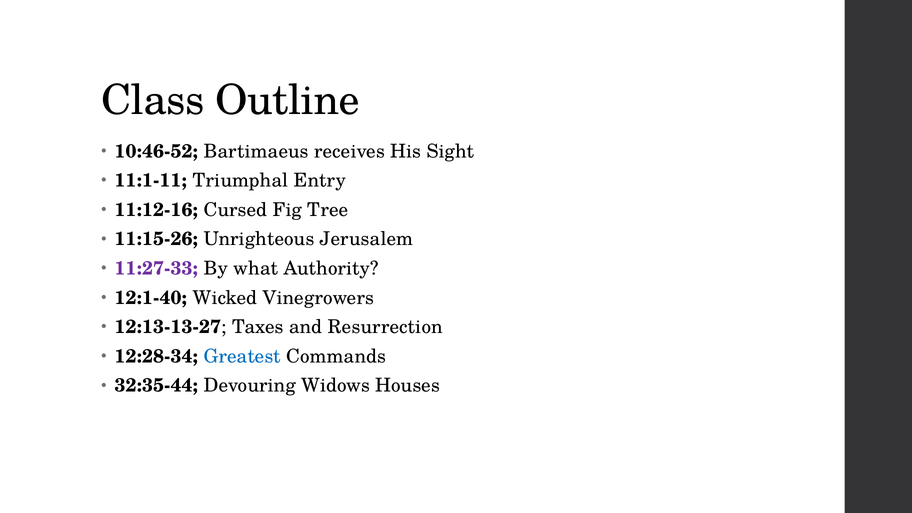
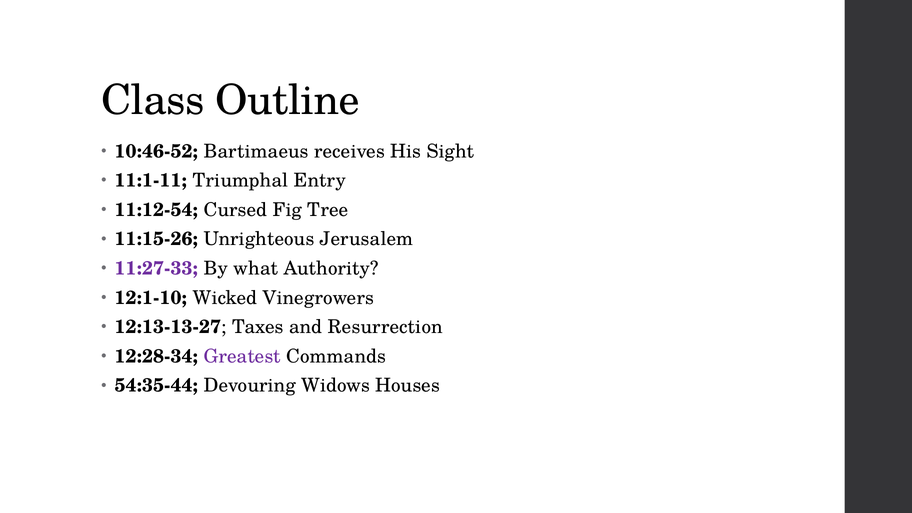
11:12-16: 11:12-16 -> 11:12-54 (156, 210)
12:1-40: 12:1-40 -> 12:1-10 (151, 298)
Greatest colour: blue -> purple (242, 356)
32:35-44: 32:35-44 -> 54:35-44 (156, 386)
